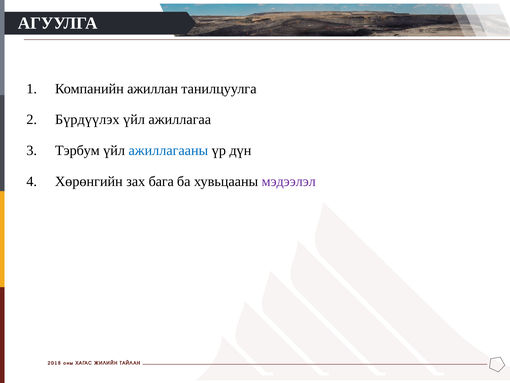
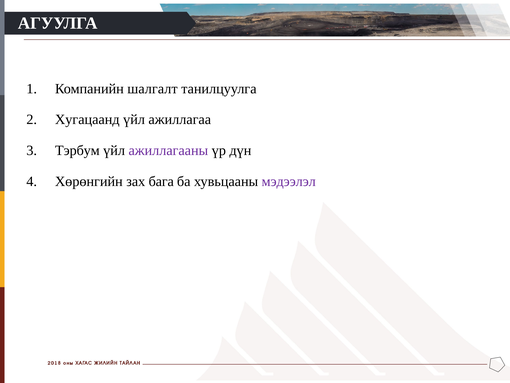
ажиллан: ажиллан -> шалгалт (152, 89)
Бүрдүүлэх: Бүрдүүлэх -> Хугацаанд (87, 119)
ажиллагааны colour: blue -> purple (168, 150)
